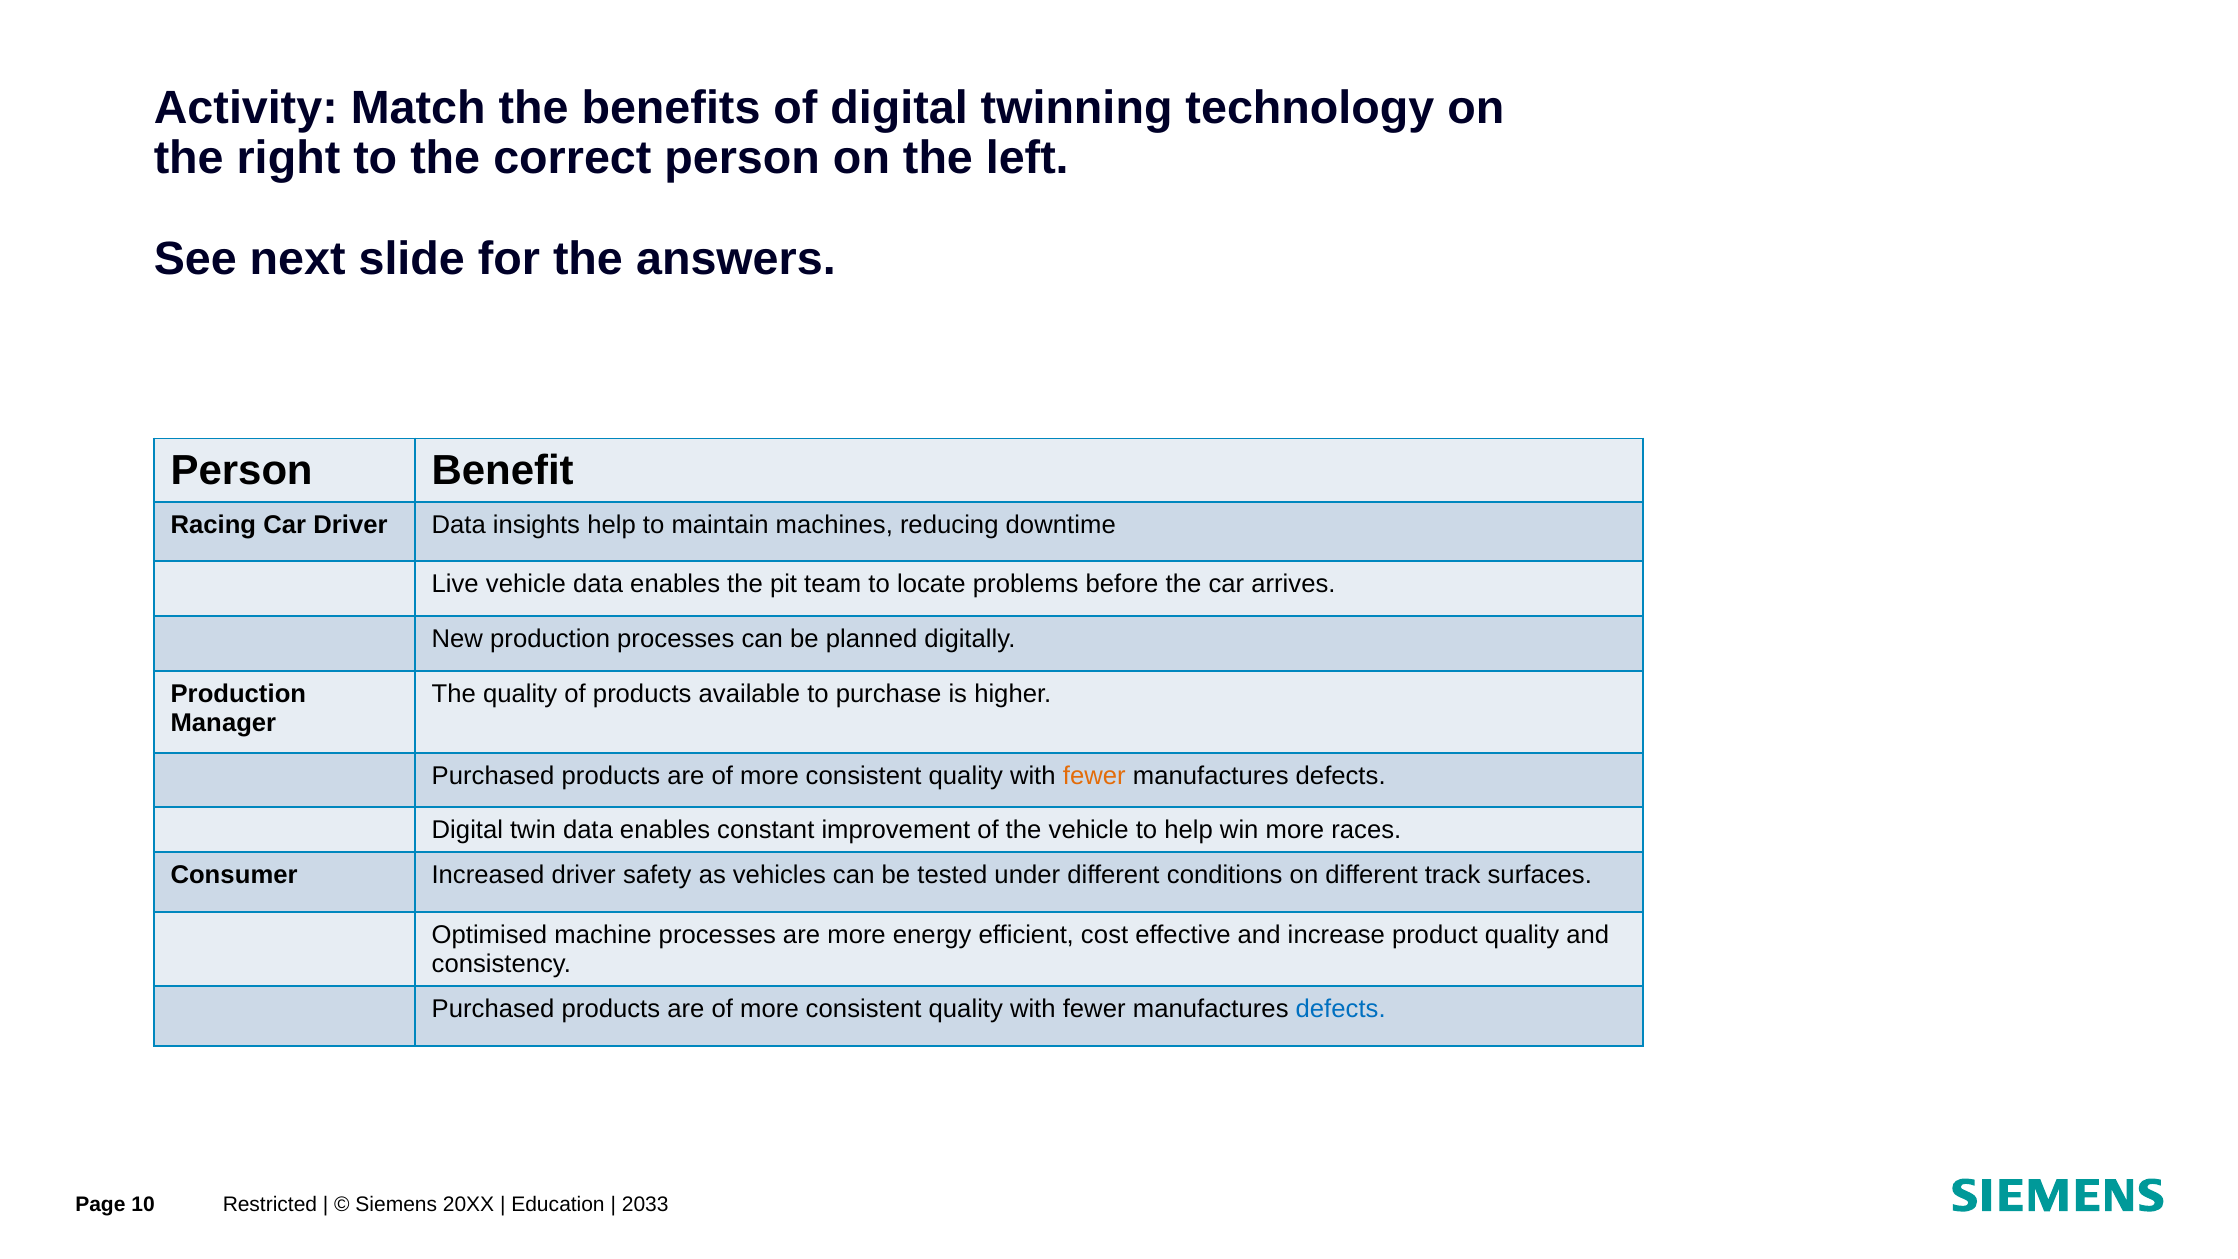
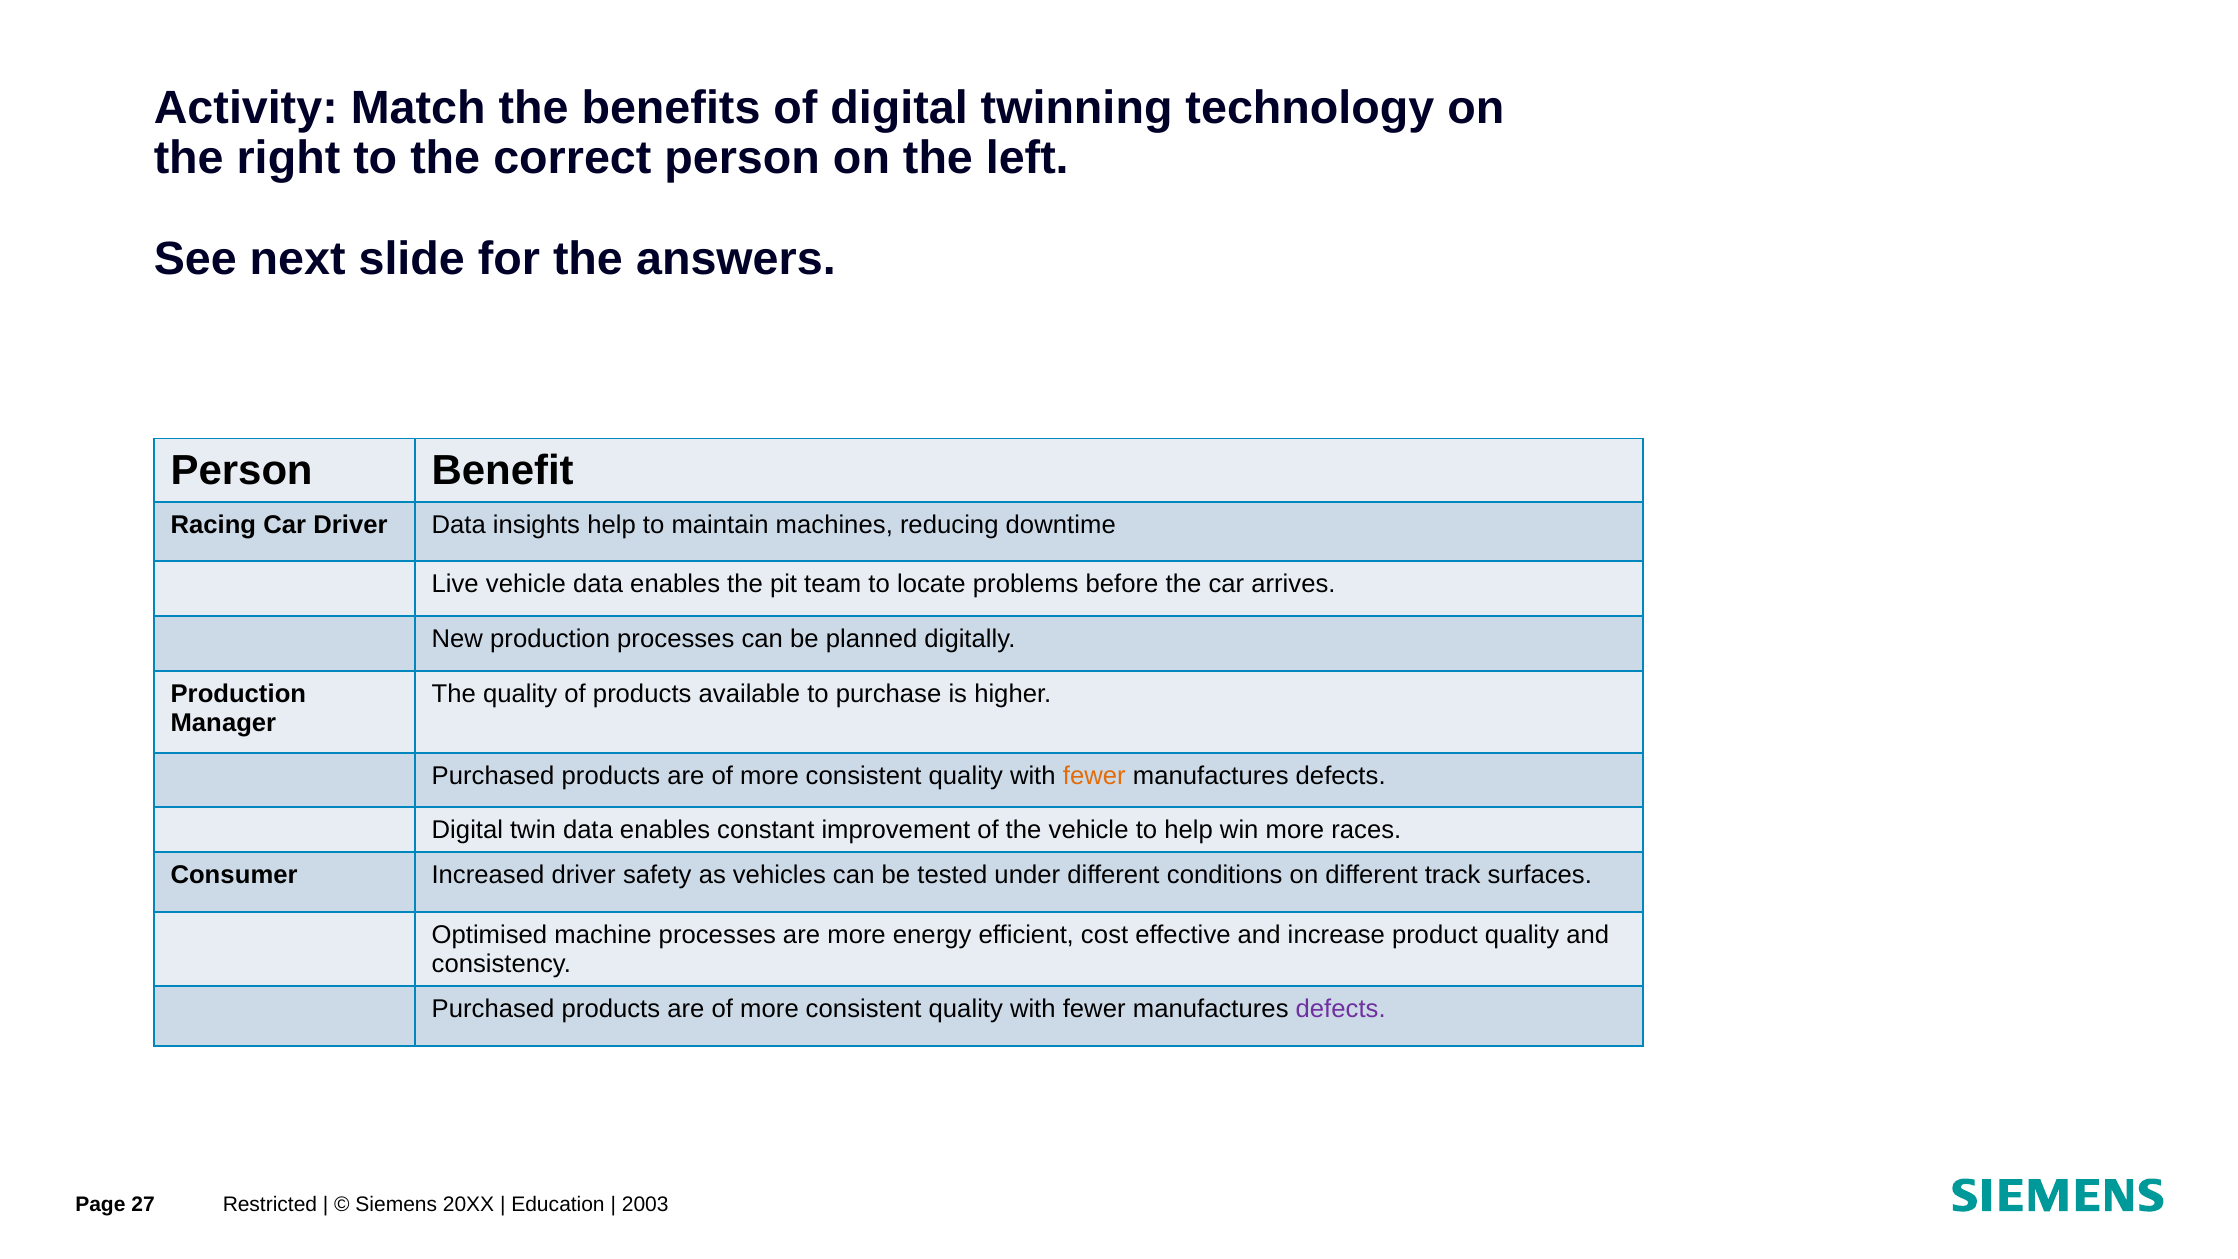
defects colour: blue -> purple (1341, 1009)
10: 10 -> 27 (143, 1204)
2033: 2033 -> 2003 (645, 1204)
